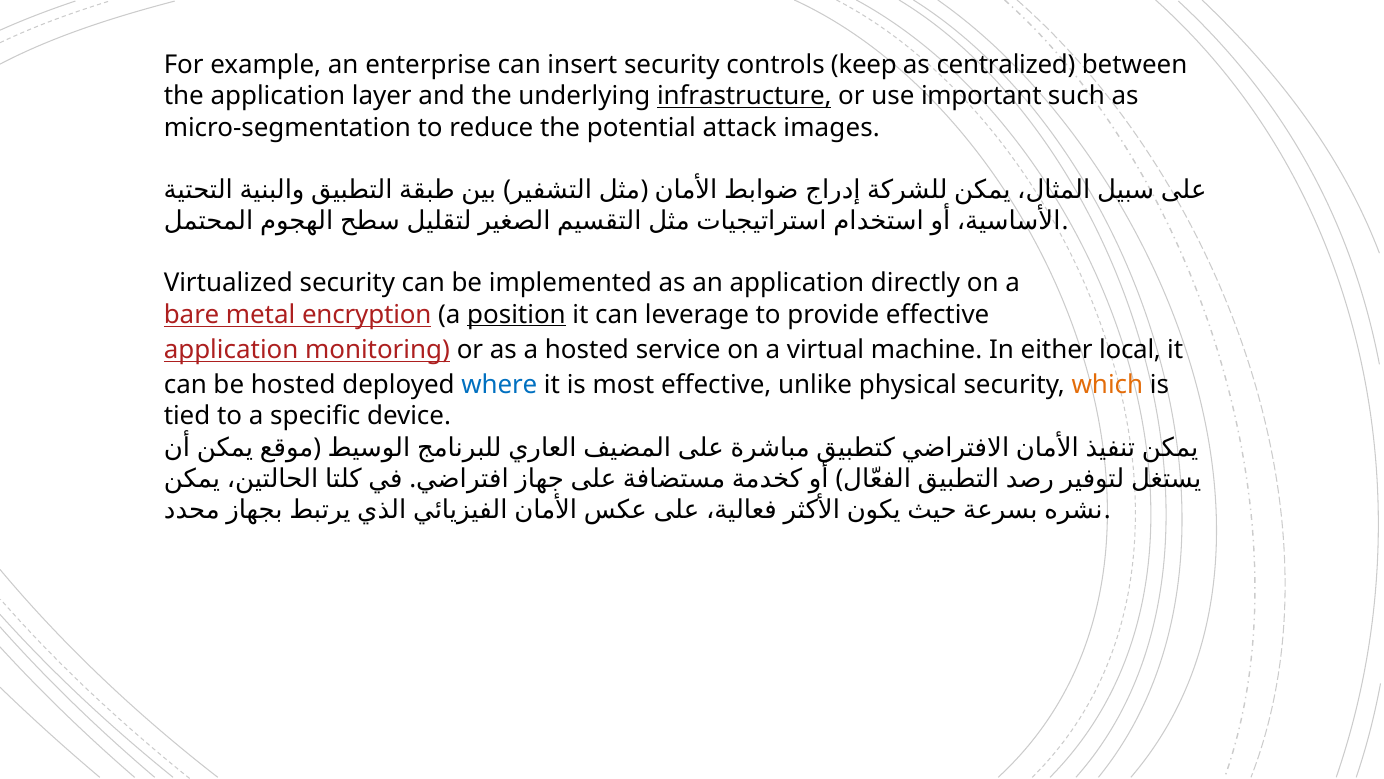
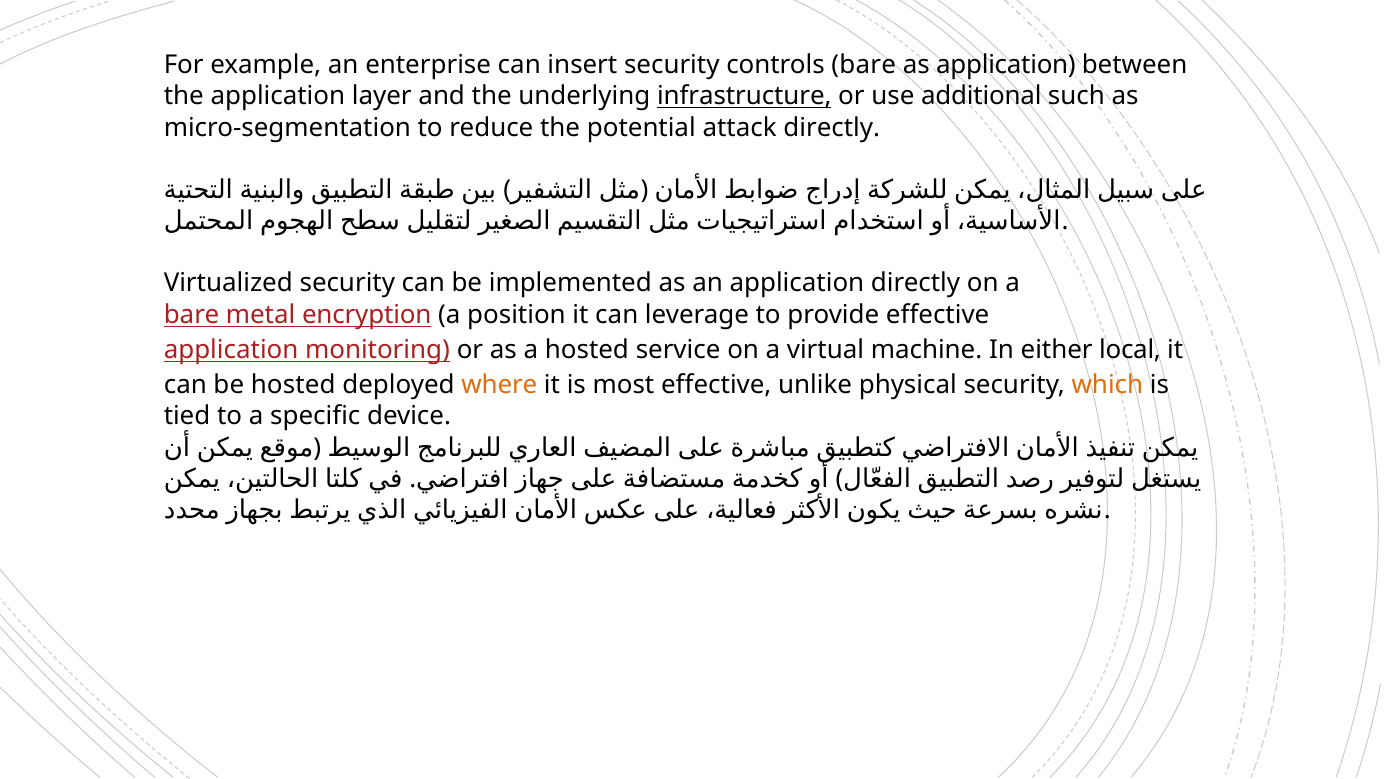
controls keep: keep -> bare (864, 65)
as centralized: centralized -> application (1006, 65)
important: important -> additional (981, 96)
attack images: images -> directly (832, 127)
position underline: present -> none (516, 314)
where colour: blue -> orange (499, 385)
